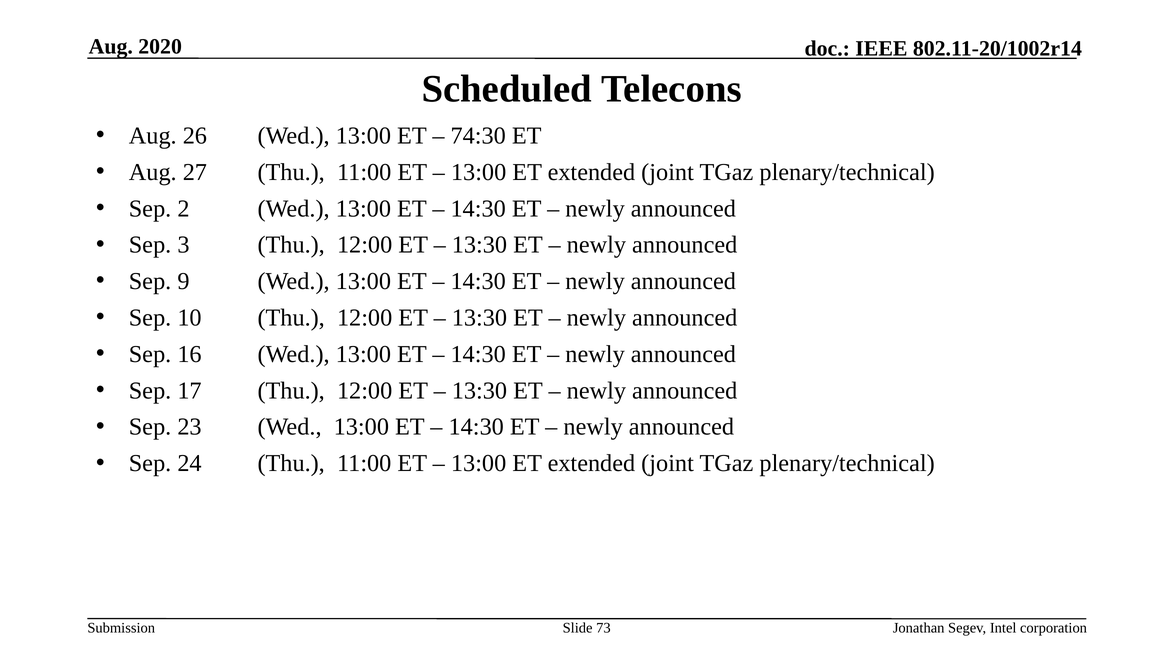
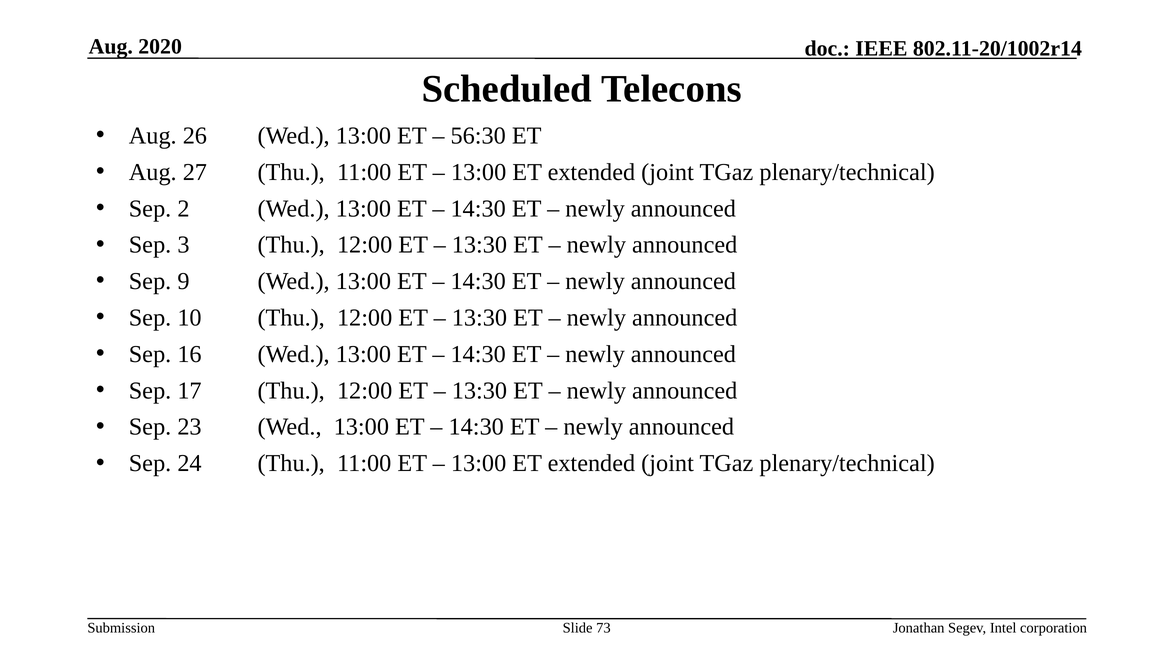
74:30: 74:30 -> 56:30 (478, 136)
